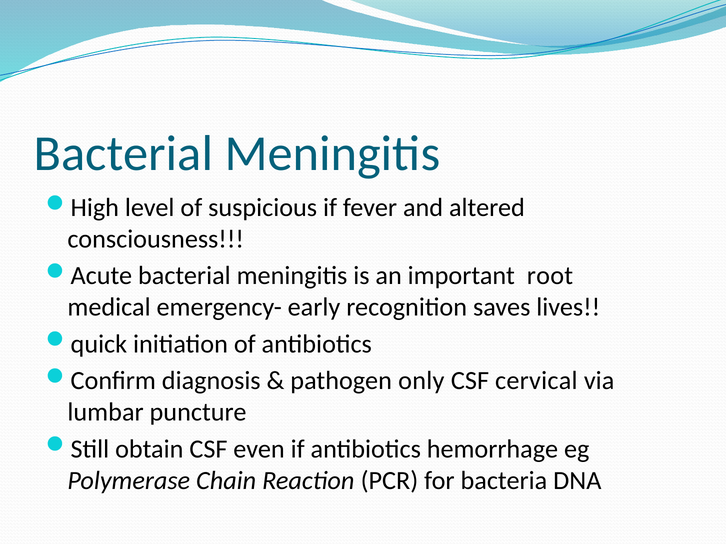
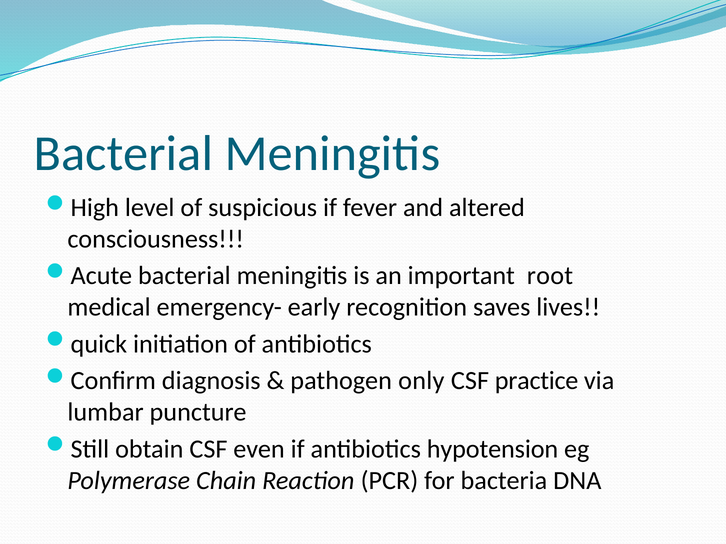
cervical: cervical -> practice (537, 381)
hemorrhage: hemorrhage -> hypotension (493, 449)
